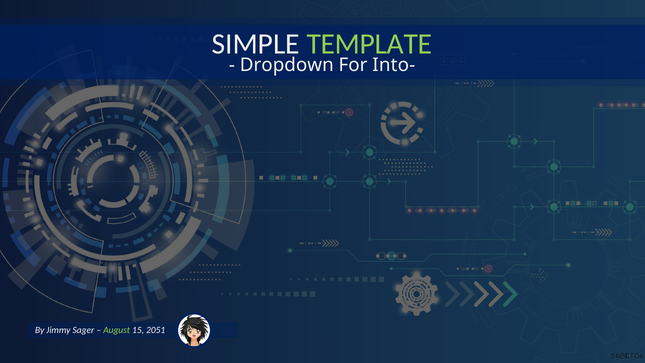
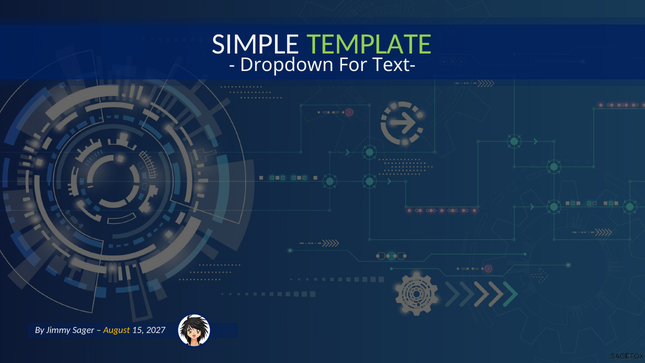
Into-: Into- -> Text- (394, 65)
August colour: light green -> yellow (117, 330)
2051: 2051 -> 2027 (156, 330)
